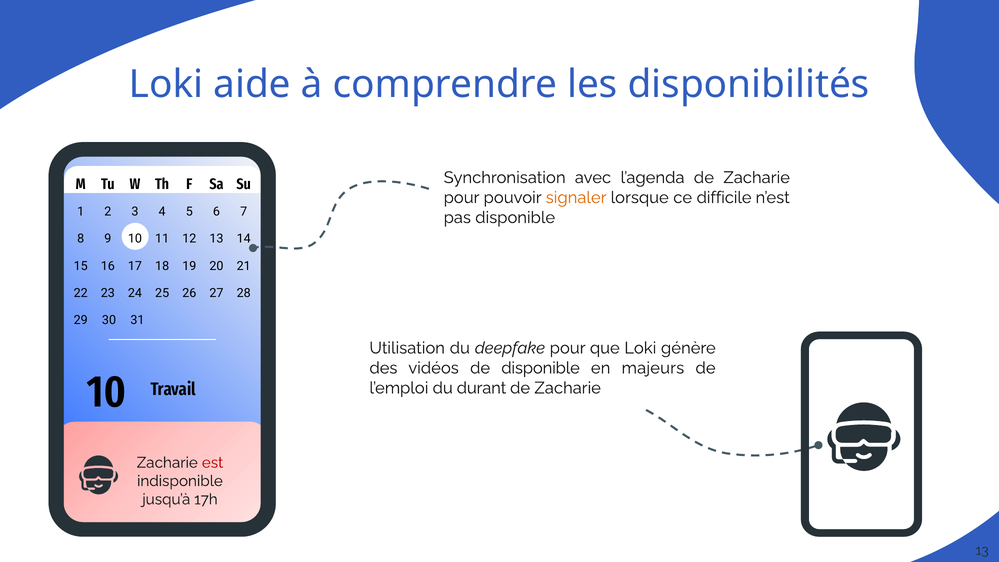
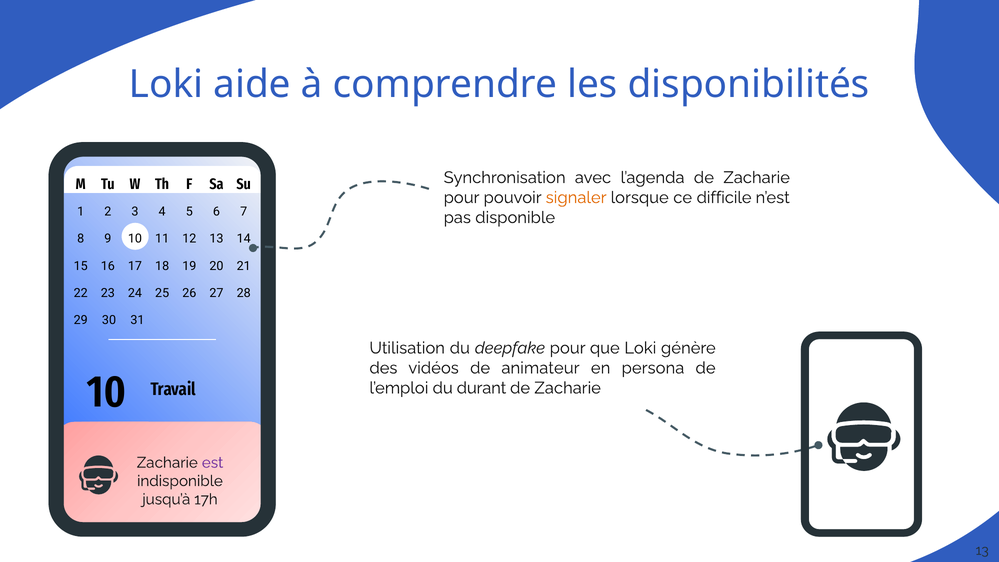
de disponible: disponible -> animateur (540, 368)
majeurs: majeurs -> persona (653, 368)
est colour: red -> purple (213, 463)
